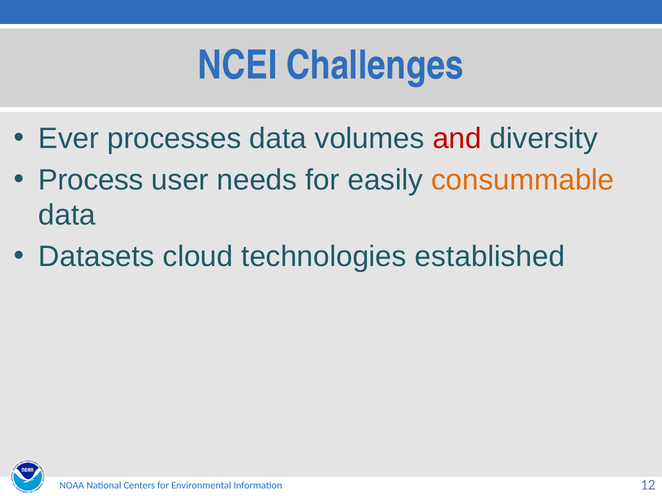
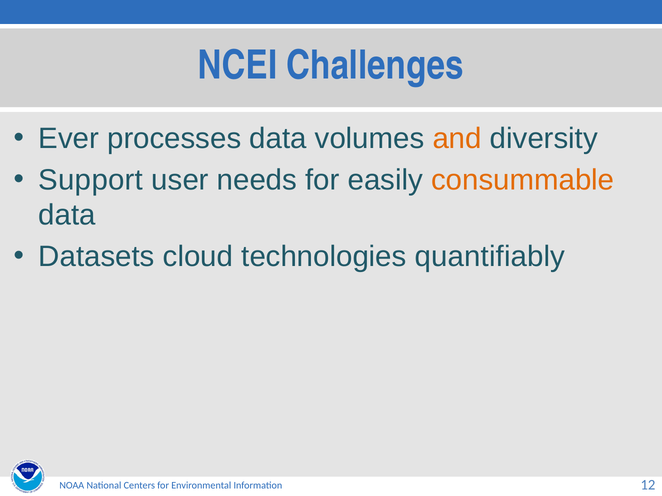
and colour: red -> orange (457, 139)
Process: Process -> Support (91, 180)
established: established -> quantifiably (490, 257)
